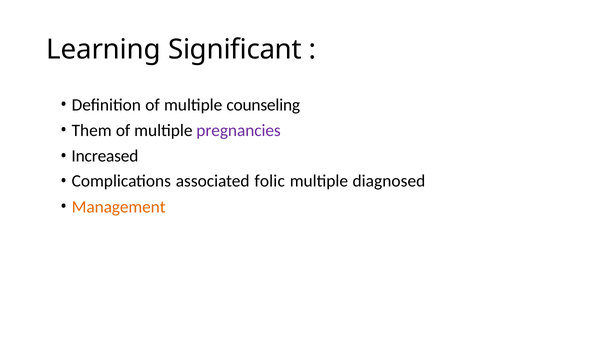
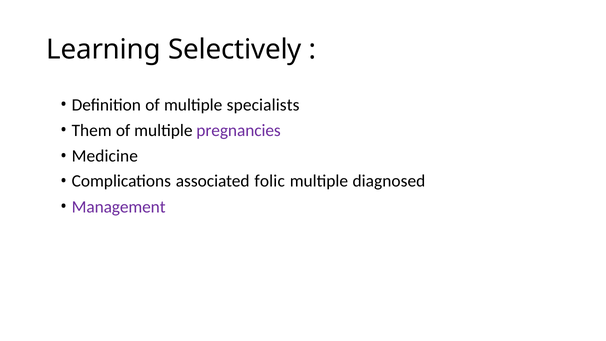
Significant: Significant -> Selectively (235, 50)
counseling: counseling -> specialists (263, 105)
Increased: Increased -> Medicine (105, 156)
Management colour: orange -> purple (119, 207)
